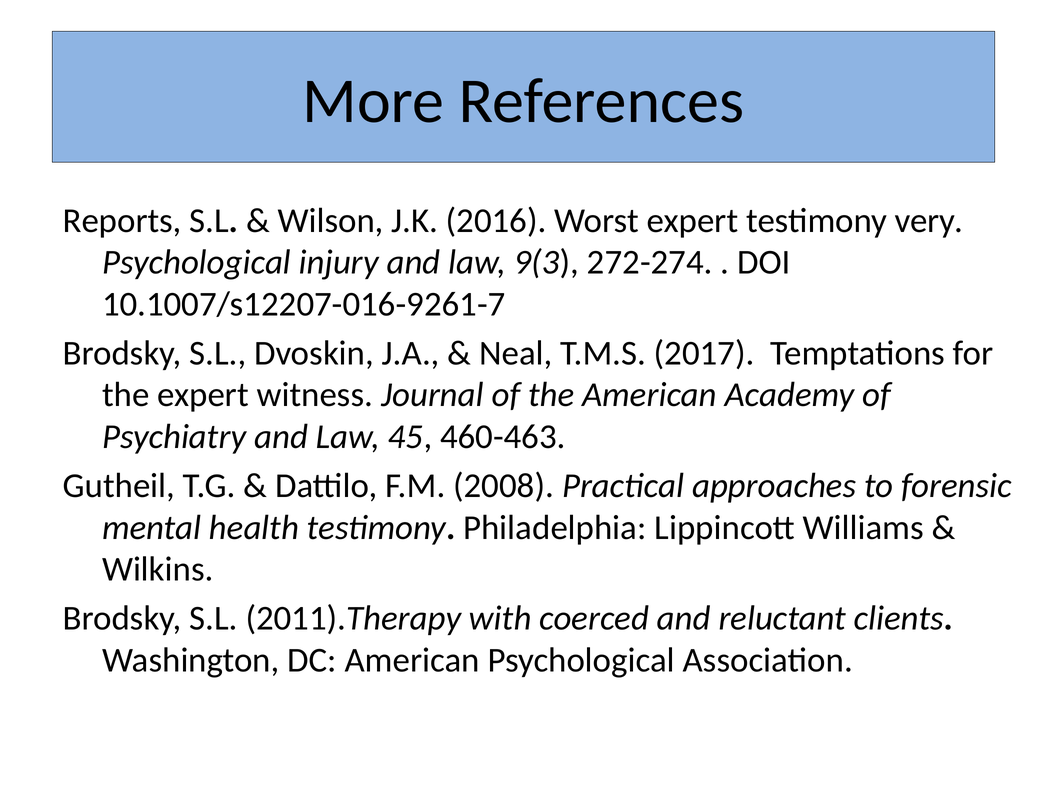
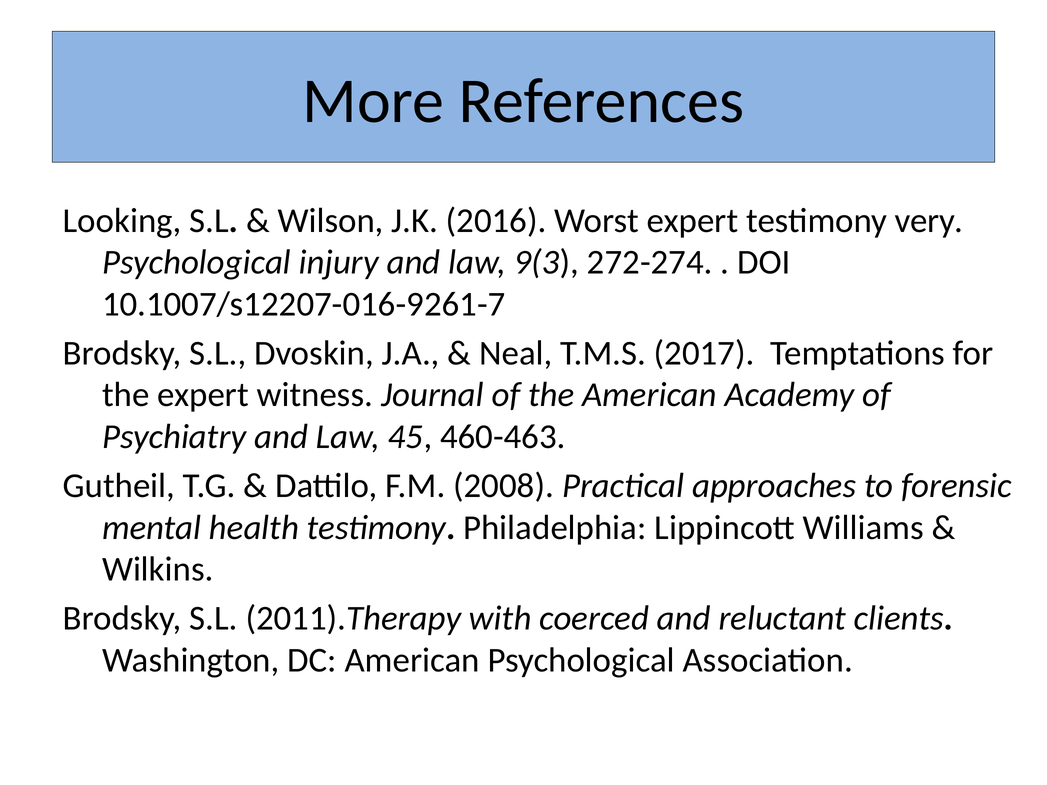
Reports: Reports -> Looking (122, 221)
